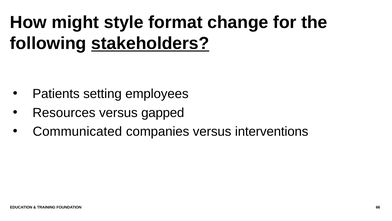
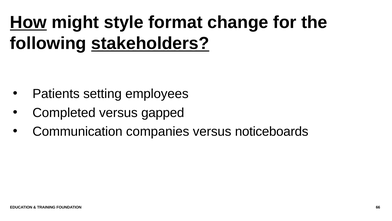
How underline: none -> present (28, 22)
Resources: Resources -> Completed (64, 112)
Communicated: Communicated -> Communication (77, 131)
interventions: interventions -> noticeboards (272, 131)
